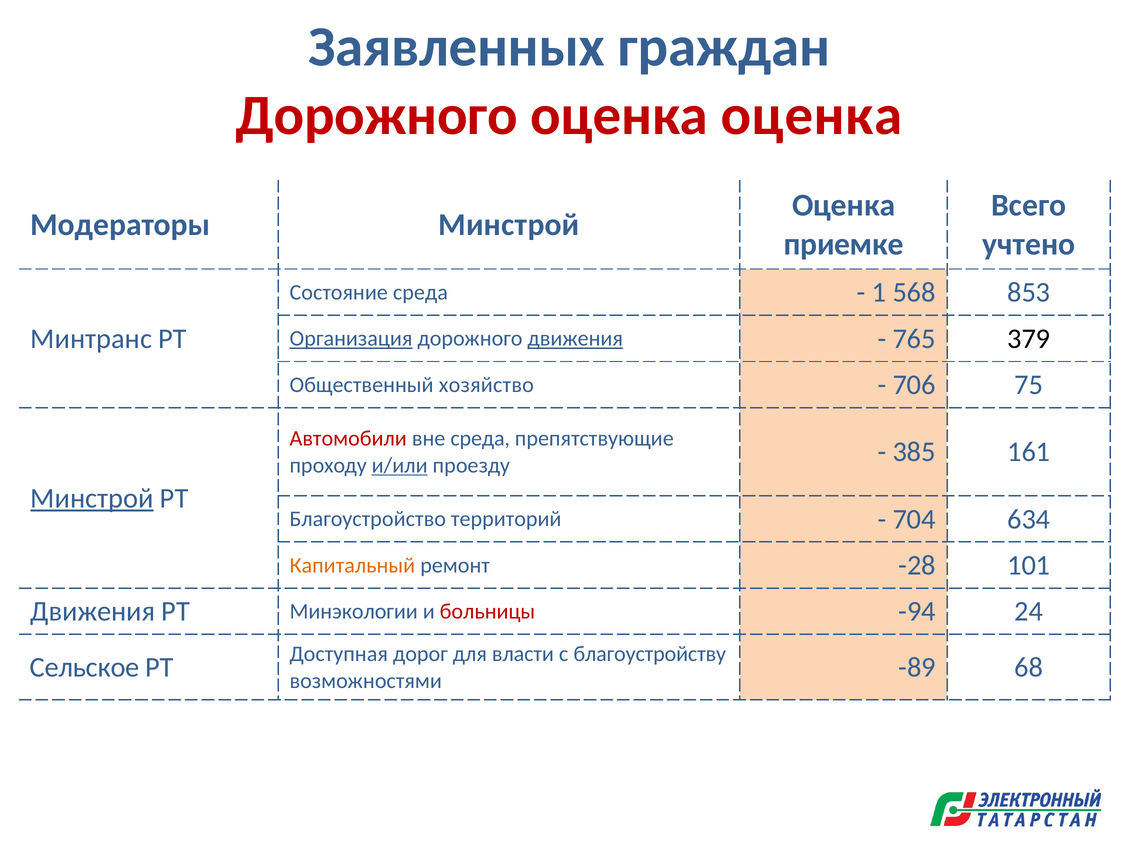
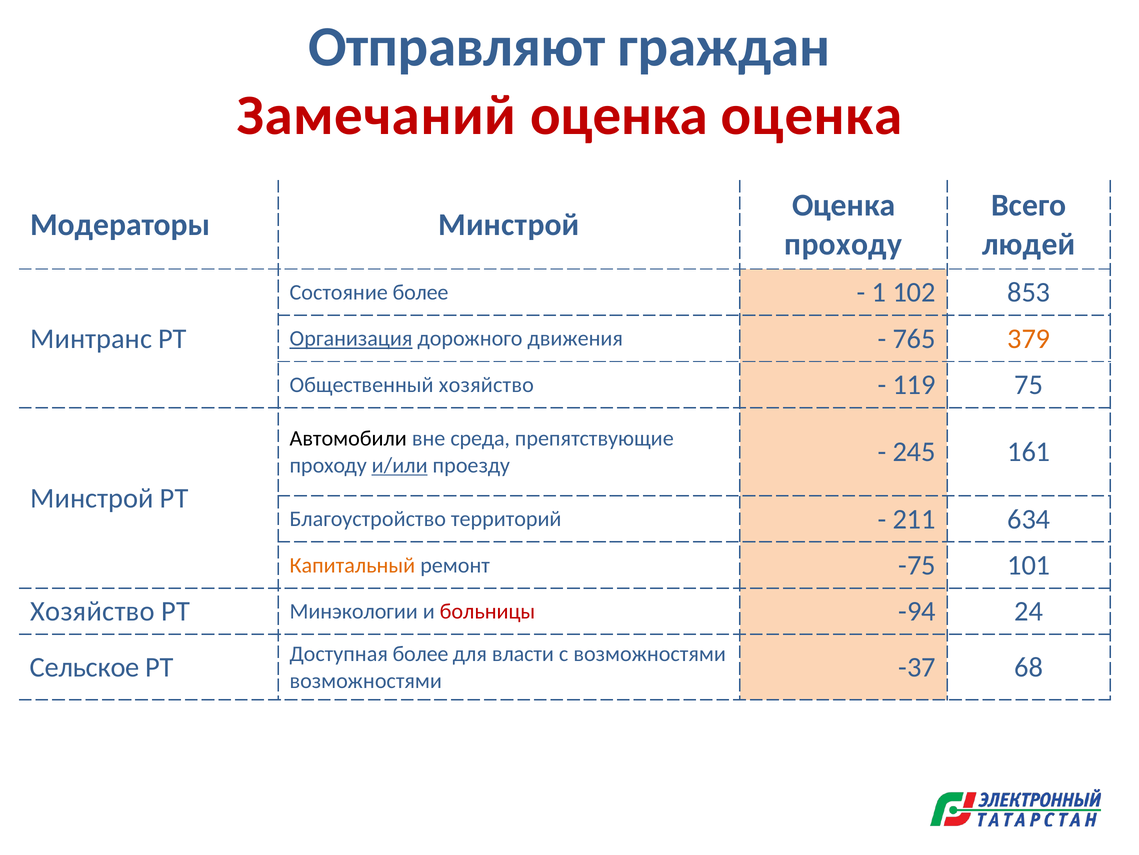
Заявленных: Заявленных -> Отправляют (457, 47)
Дорожного: Дорожного -> Замечаний (376, 115)
приемке: приемке -> проходу (843, 244)
учтено: учтено -> людей (1029, 244)
Состояние среда: среда -> более (421, 292)
568: 568 -> 102 (914, 292)
движения underline: present -> none (575, 338)
379 colour: black -> orange (1029, 338)
706: 706 -> 119 (914, 385)
Автомобили colour: red -> black (348, 438)
385: 385 -> 245 (914, 452)
Минстрой underline: present -> none (92, 498)
704: 704 -> 211 (914, 519)
-28: -28 -> -75 (917, 565)
Движения: Движения -> Хозяйство (93, 611)
Доступная дорог: дорог -> более (420, 653)
с благоустройству: благоустройству -> возможностями (650, 653)
-89: -89 -> -37 (917, 667)
